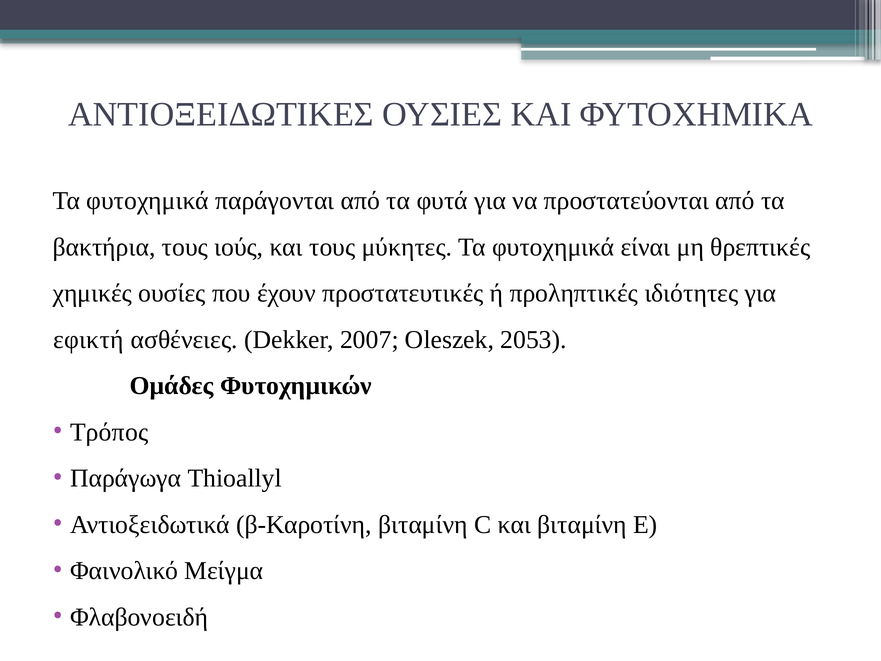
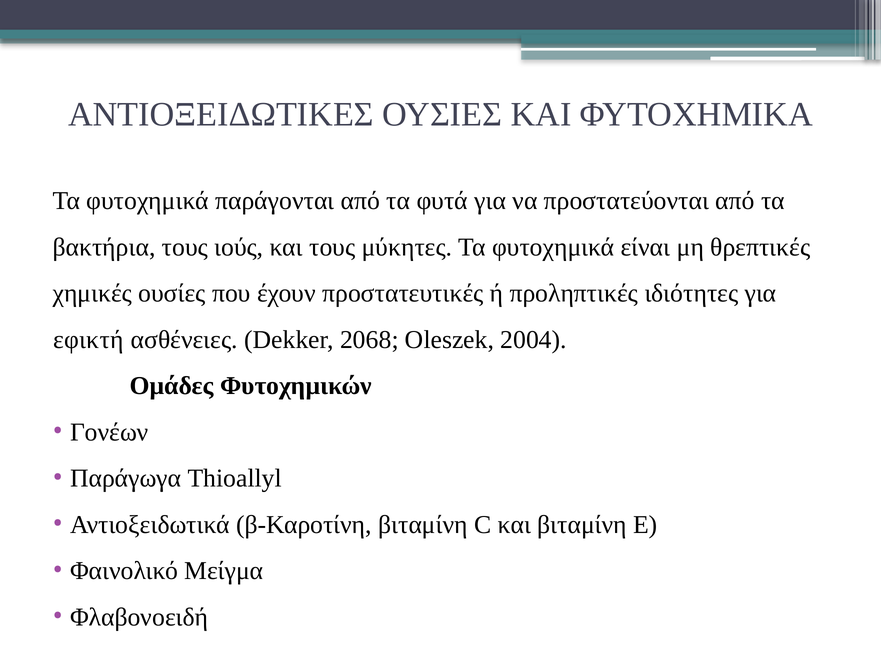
2007: 2007 -> 2068 (369, 340)
2053: 2053 -> 2004 (534, 340)
Τρόπος: Τρόπος -> Γονέων (109, 432)
